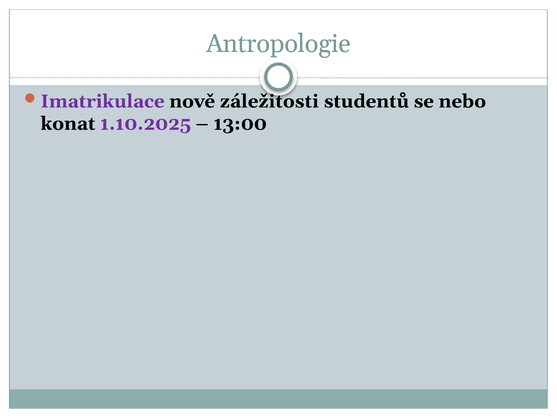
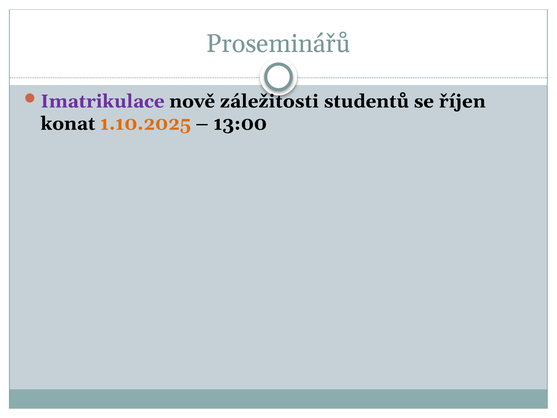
Antropologie: Antropologie -> Proseminářů (278, 44)
nebo: nebo -> říjen (462, 101)
1.10.2025 colour: purple -> orange (145, 124)
